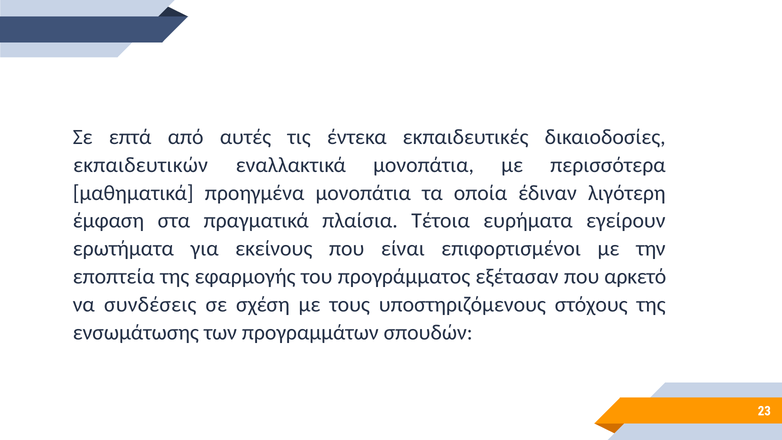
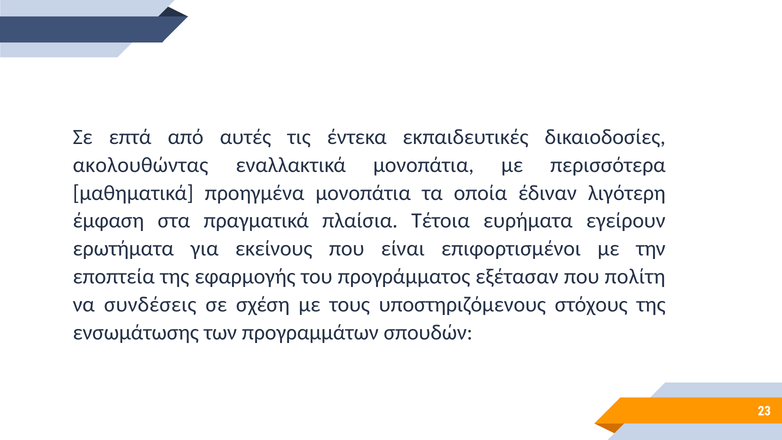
εκπαιδευτικών: εκπαιδευτικών -> ακολουθώντας (141, 165)
αρκετό: αρκετό -> πολίτη (635, 277)
